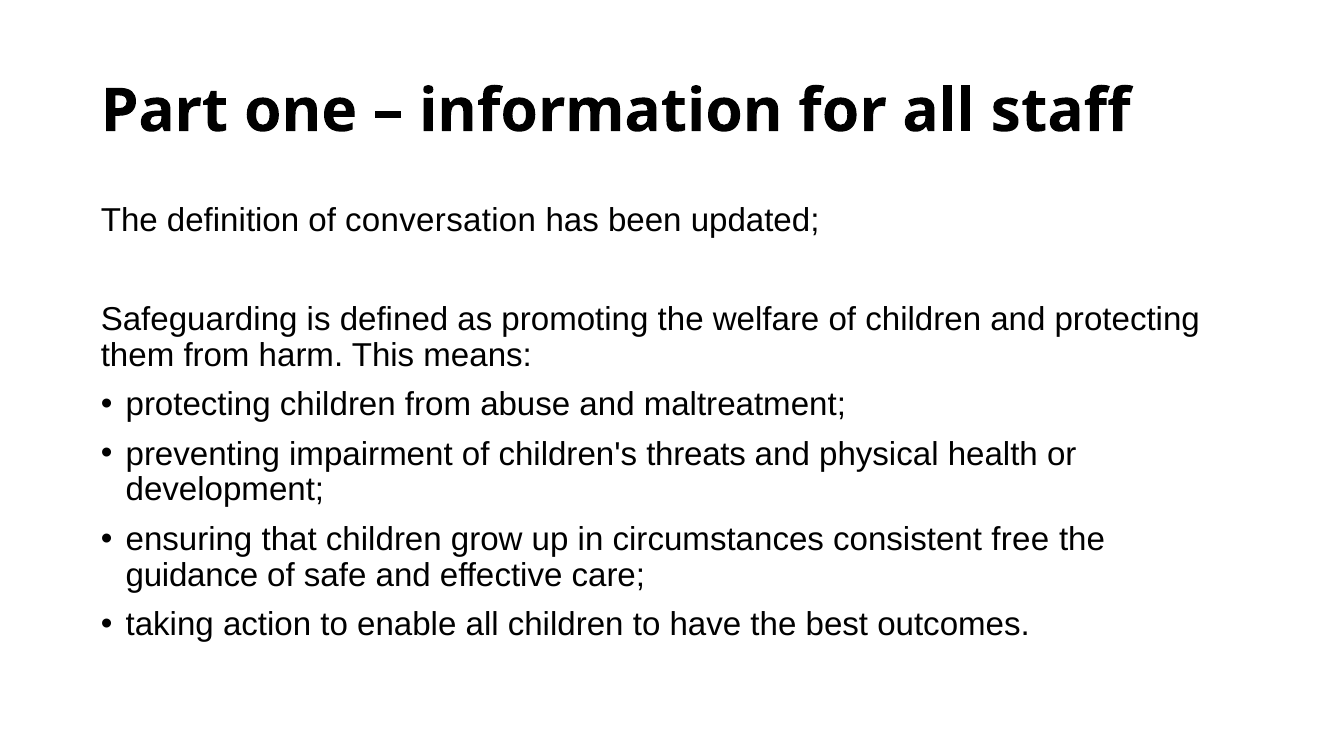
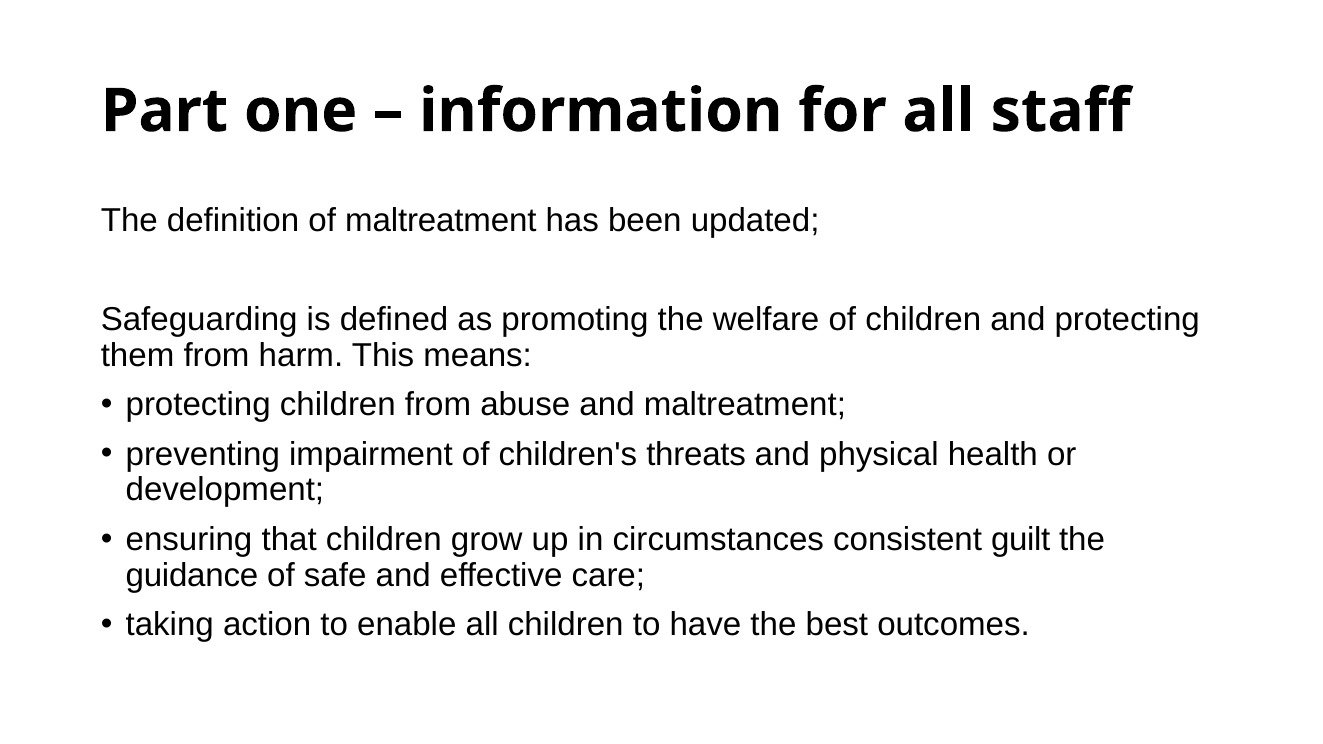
of conversation: conversation -> maltreatment (441, 221)
free: free -> guilt (1021, 540)
